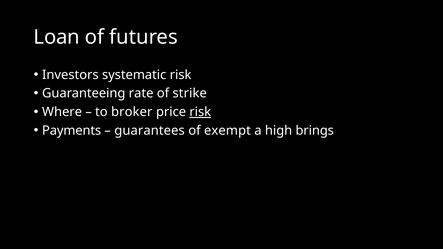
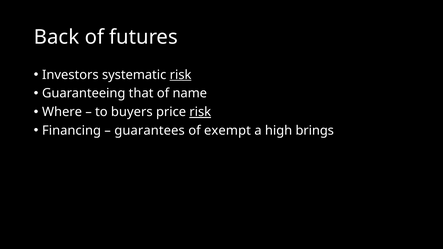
Loan: Loan -> Back (57, 37)
risk underline: none -> present (181, 75)
rate: rate -> that (141, 93)
strike: strike -> name (190, 93)
broker: broker -> buyers (132, 112)
Payments: Payments -> Financing (72, 131)
